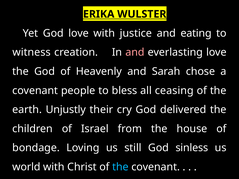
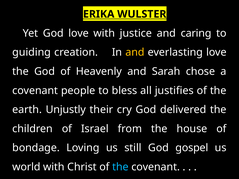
eating: eating -> caring (196, 33)
witness: witness -> guiding (32, 52)
and colour: pink -> yellow (135, 52)
ceasing: ceasing -> justifies (174, 91)
sinless: sinless -> gospel (192, 148)
